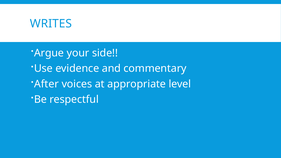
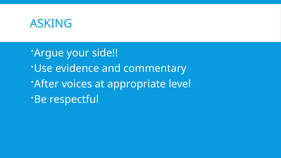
WRITES: WRITES -> ASKING (51, 24)
